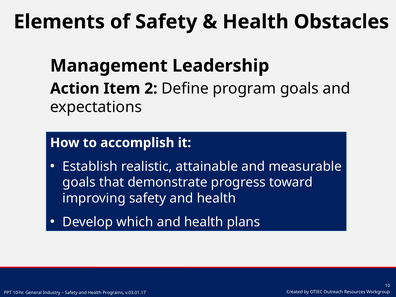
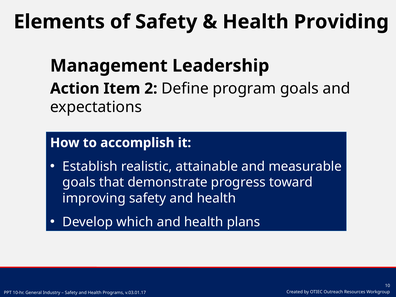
Obstacles: Obstacles -> Providing (341, 22)
